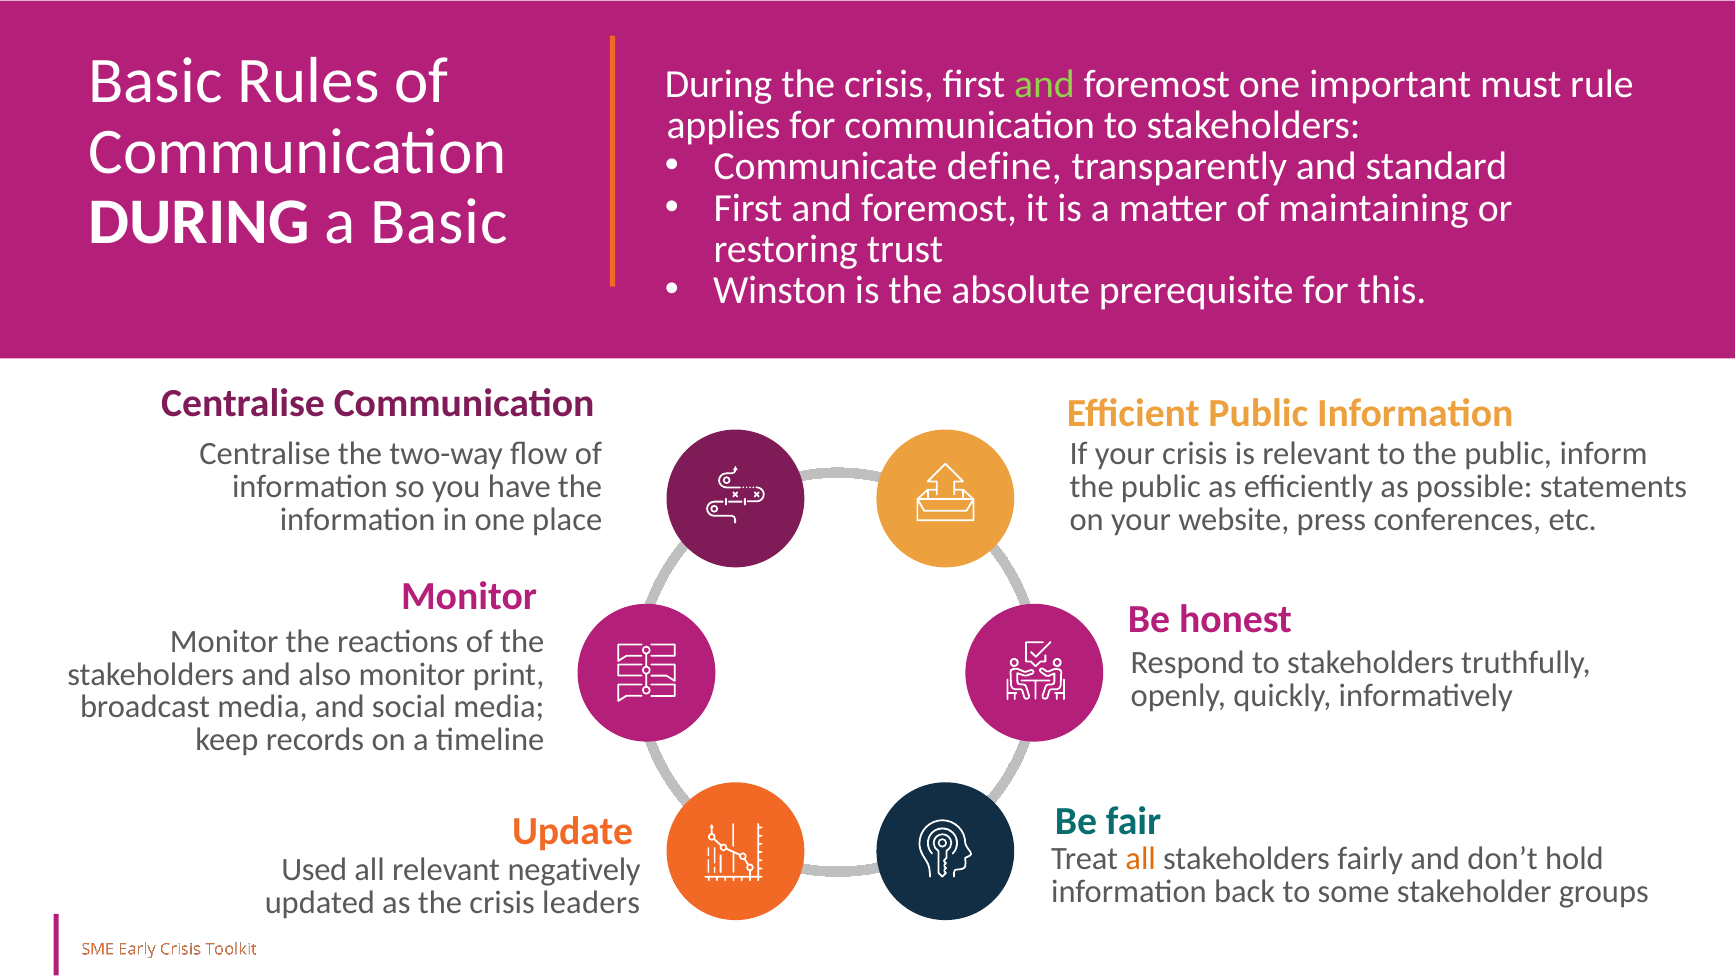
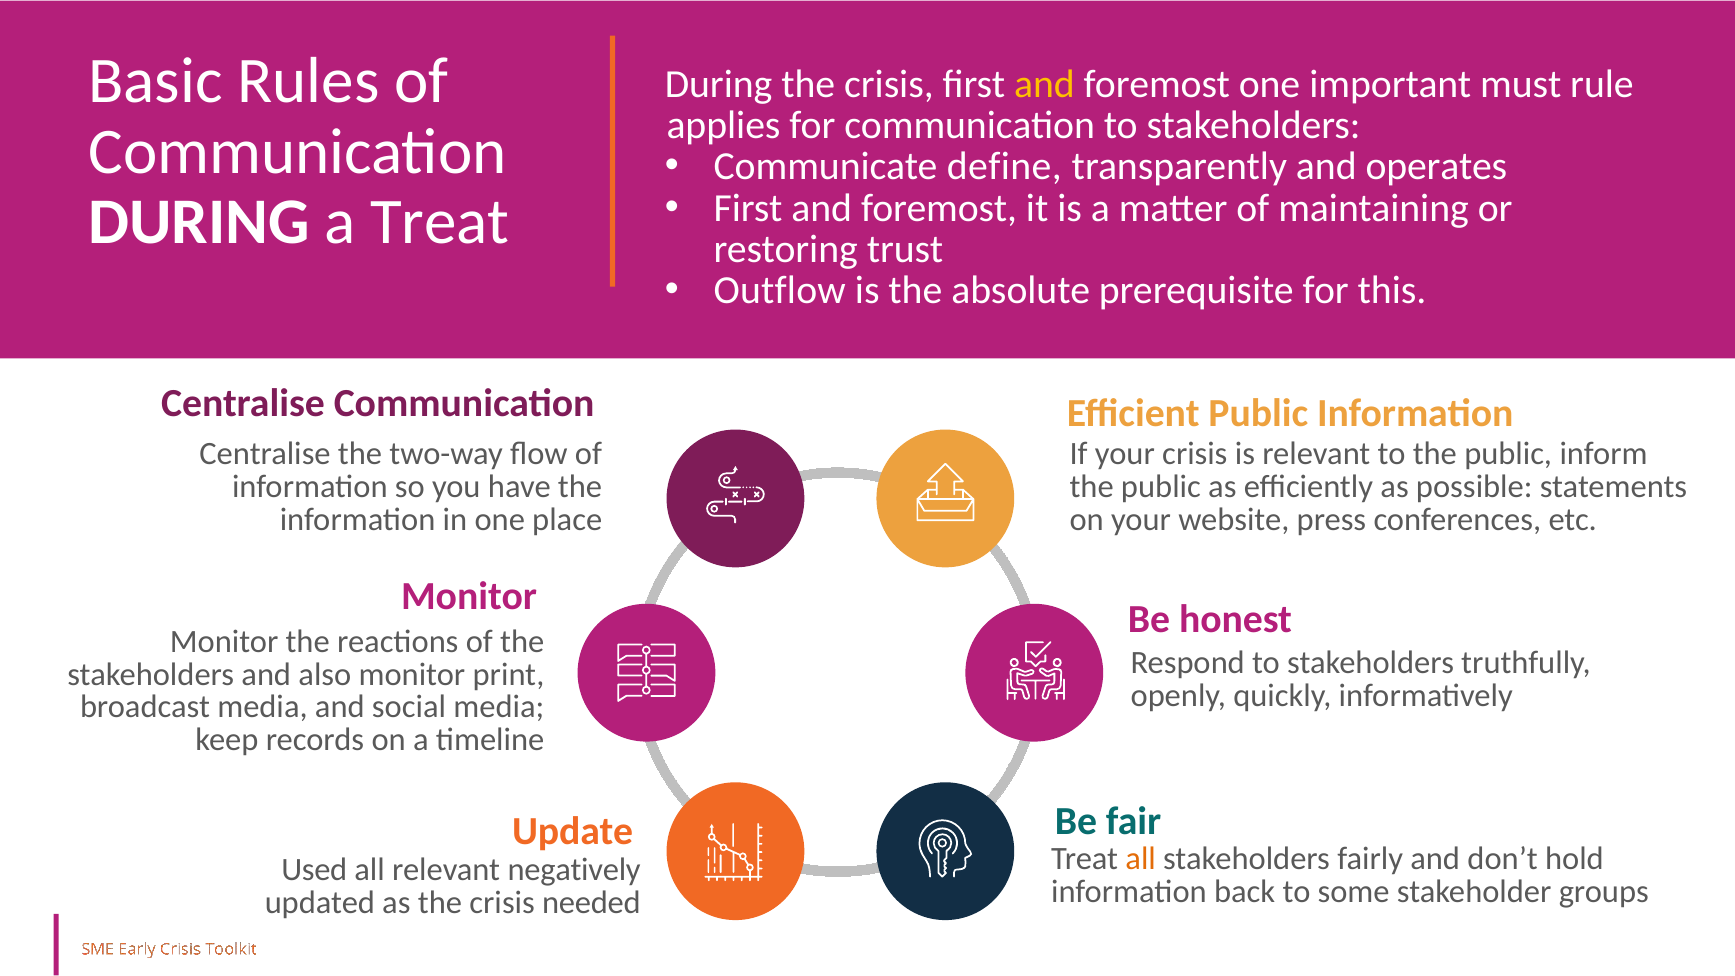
and colour: light green -> yellow (1044, 84)
standard: standard -> operates (1436, 167)
a Basic: Basic -> Treat (440, 222)
Winston: Winston -> Outflow (780, 290)
leaders: leaders -> needed (591, 903)
